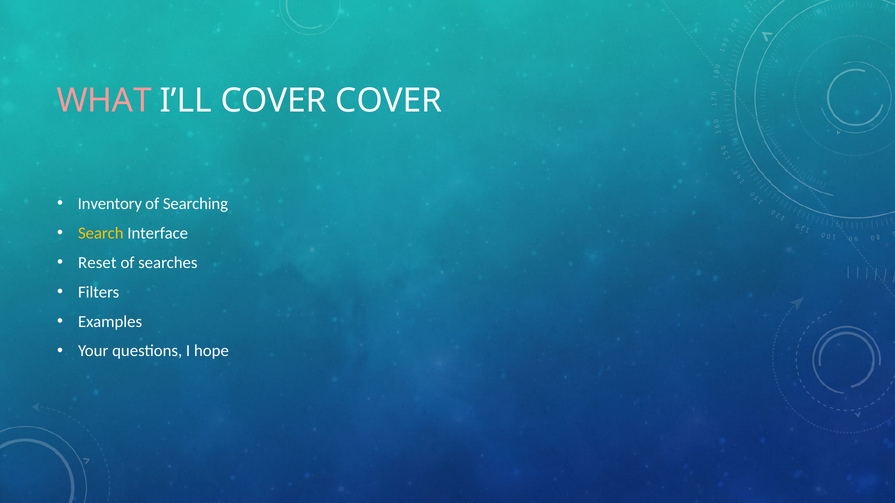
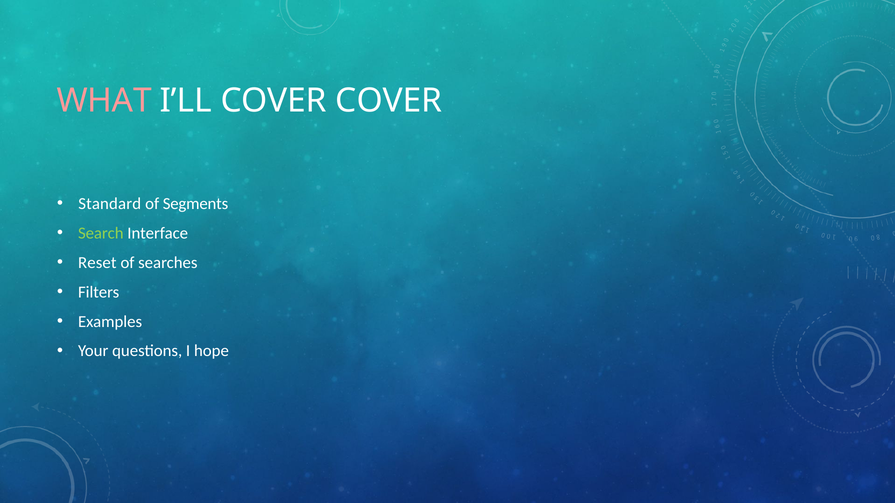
Inventory: Inventory -> Standard (110, 204)
Searching: Searching -> Segments (195, 204)
Search colour: yellow -> light green (101, 233)
